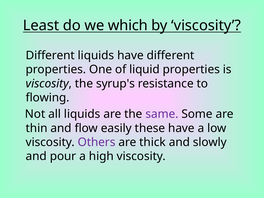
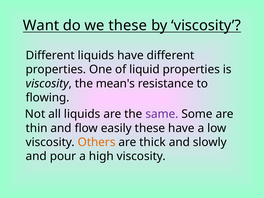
Least: Least -> Want (41, 25)
we which: which -> these (128, 25)
syrup's: syrup's -> mean's (115, 84)
Others colour: purple -> orange (97, 142)
